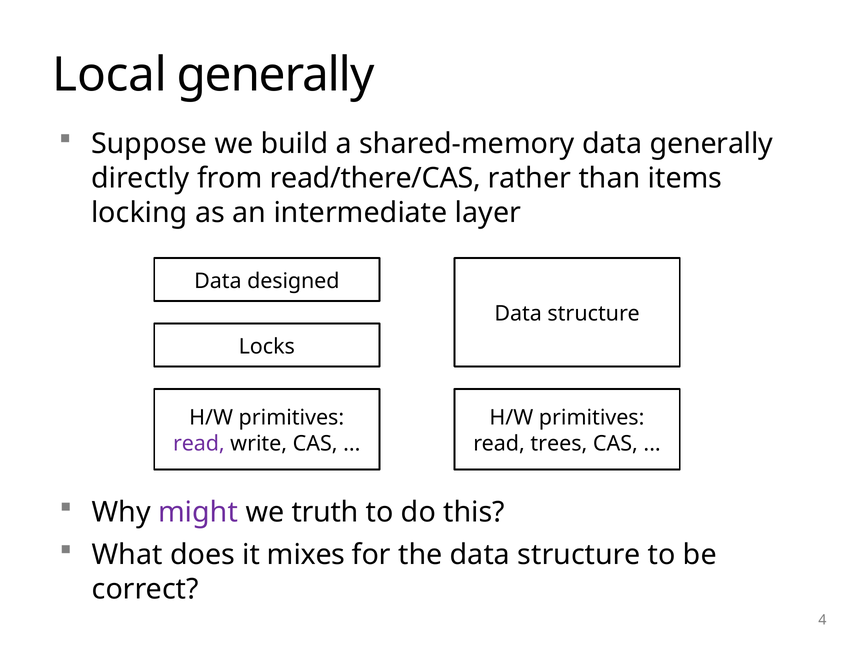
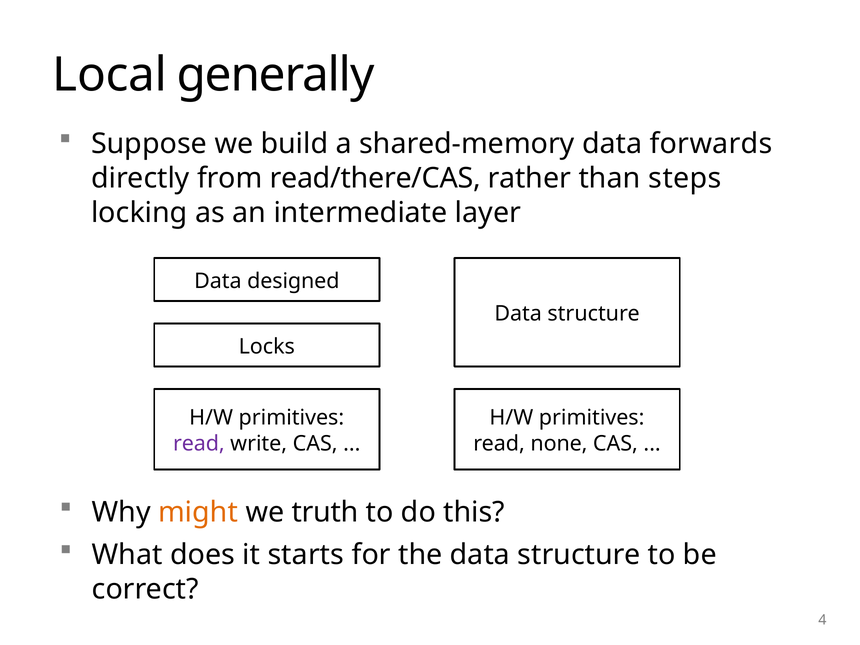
data generally: generally -> forwards (711, 144)
items: items -> steps (685, 178)
trees: trees -> none (559, 444)
might colour: purple -> orange (198, 512)
mixes: mixes -> starts (306, 555)
